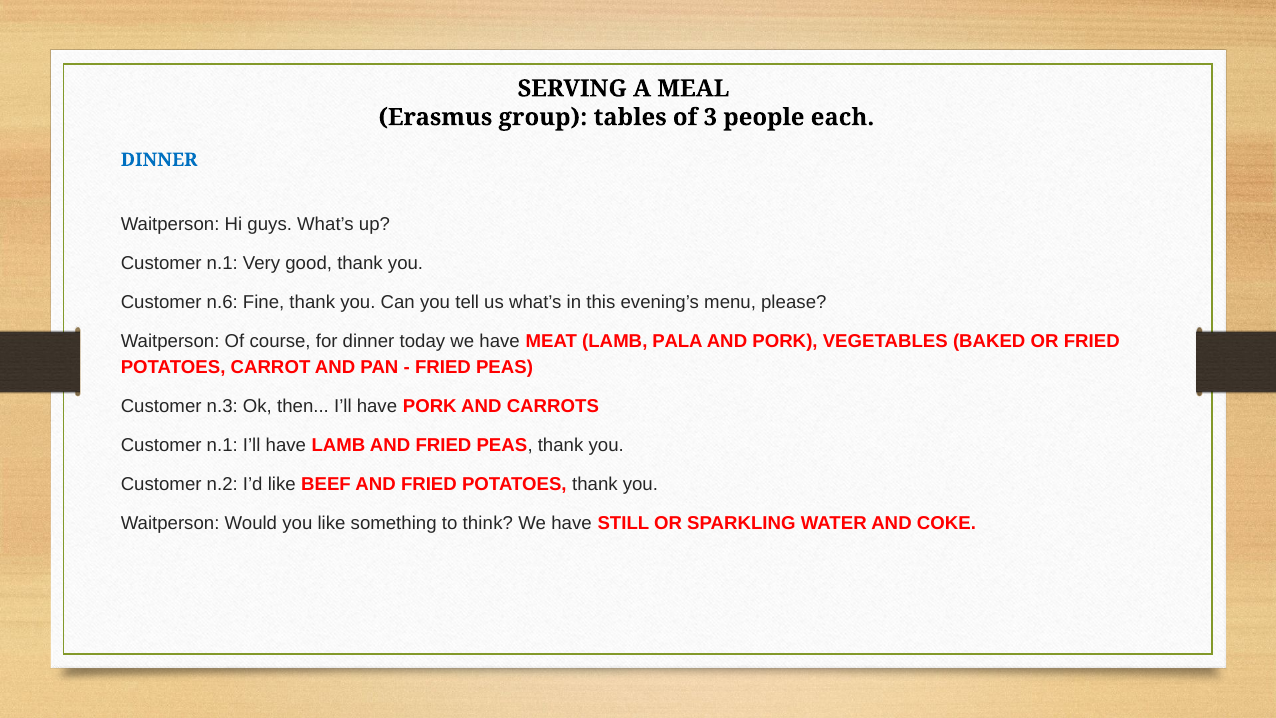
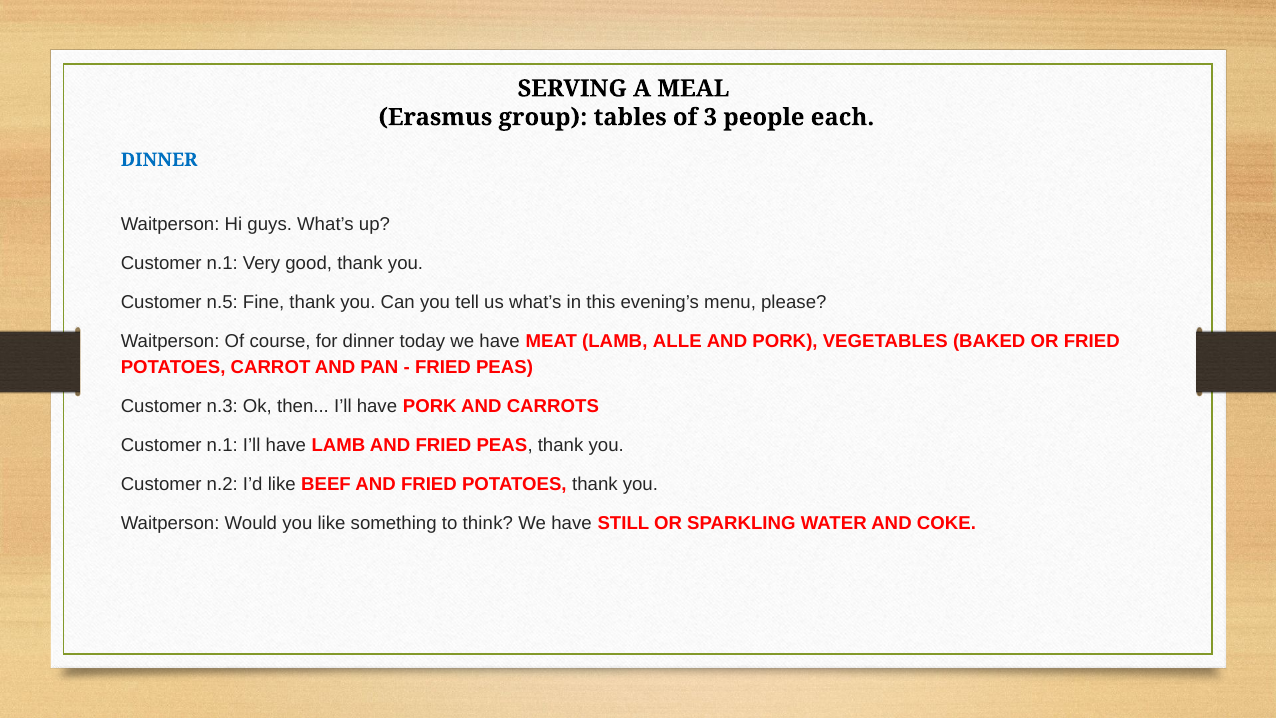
n.6: n.6 -> n.5 (222, 302)
PALA: PALA -> ALLE (677, 341)
